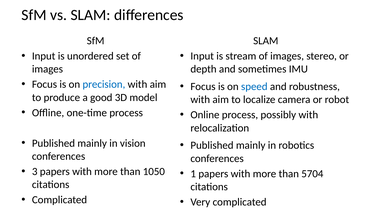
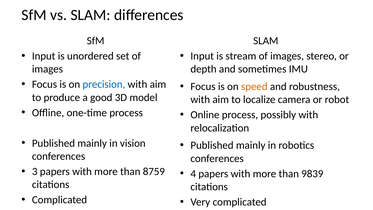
speed colour: blue -> orange (254, 86)
1050: 1050 -> 8759 (154, 171)
1: 1 -> 4 (193, 174)
5704: 5704 -> 9839 (312, 174)
